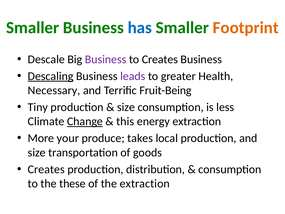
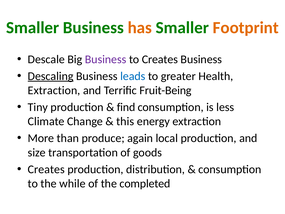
has colour: blue -> orange (140, 28)
leads colour: purple -> blue (133, 76)
Necessary: Necessary -> Extraction (54, 90)
size: size -> find (126, 107)
Change underline: present -> none (85, 121)
your: your -> than (68, 138)
takes: takes -> again (140, 138)
these: these -> while (72, 183)
the extraction: extraction -> completed (145, 183)
